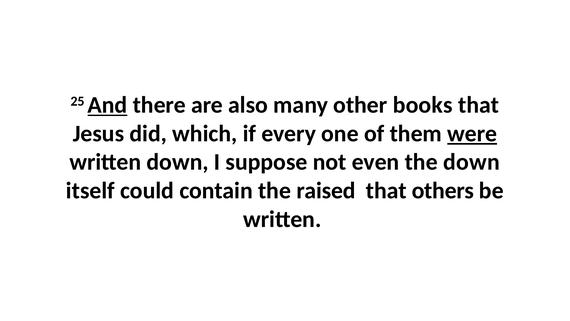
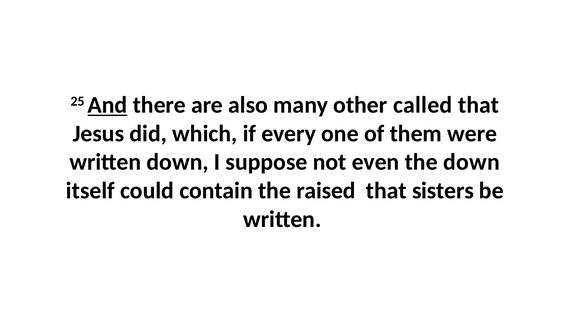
books: books -> called (423, 105)
were underline: present -> none (472, 133)
others: others -> sisters (443, 190)
